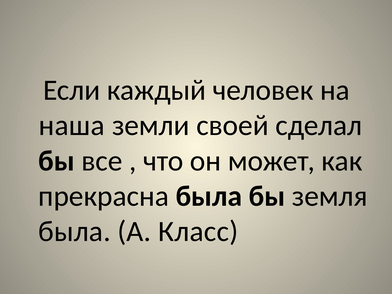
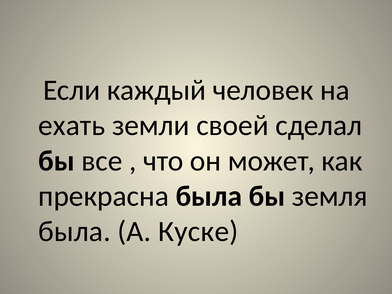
наша: наша -> ехать (72, 126)
Класс: Класс -> Куске (198, 231)
